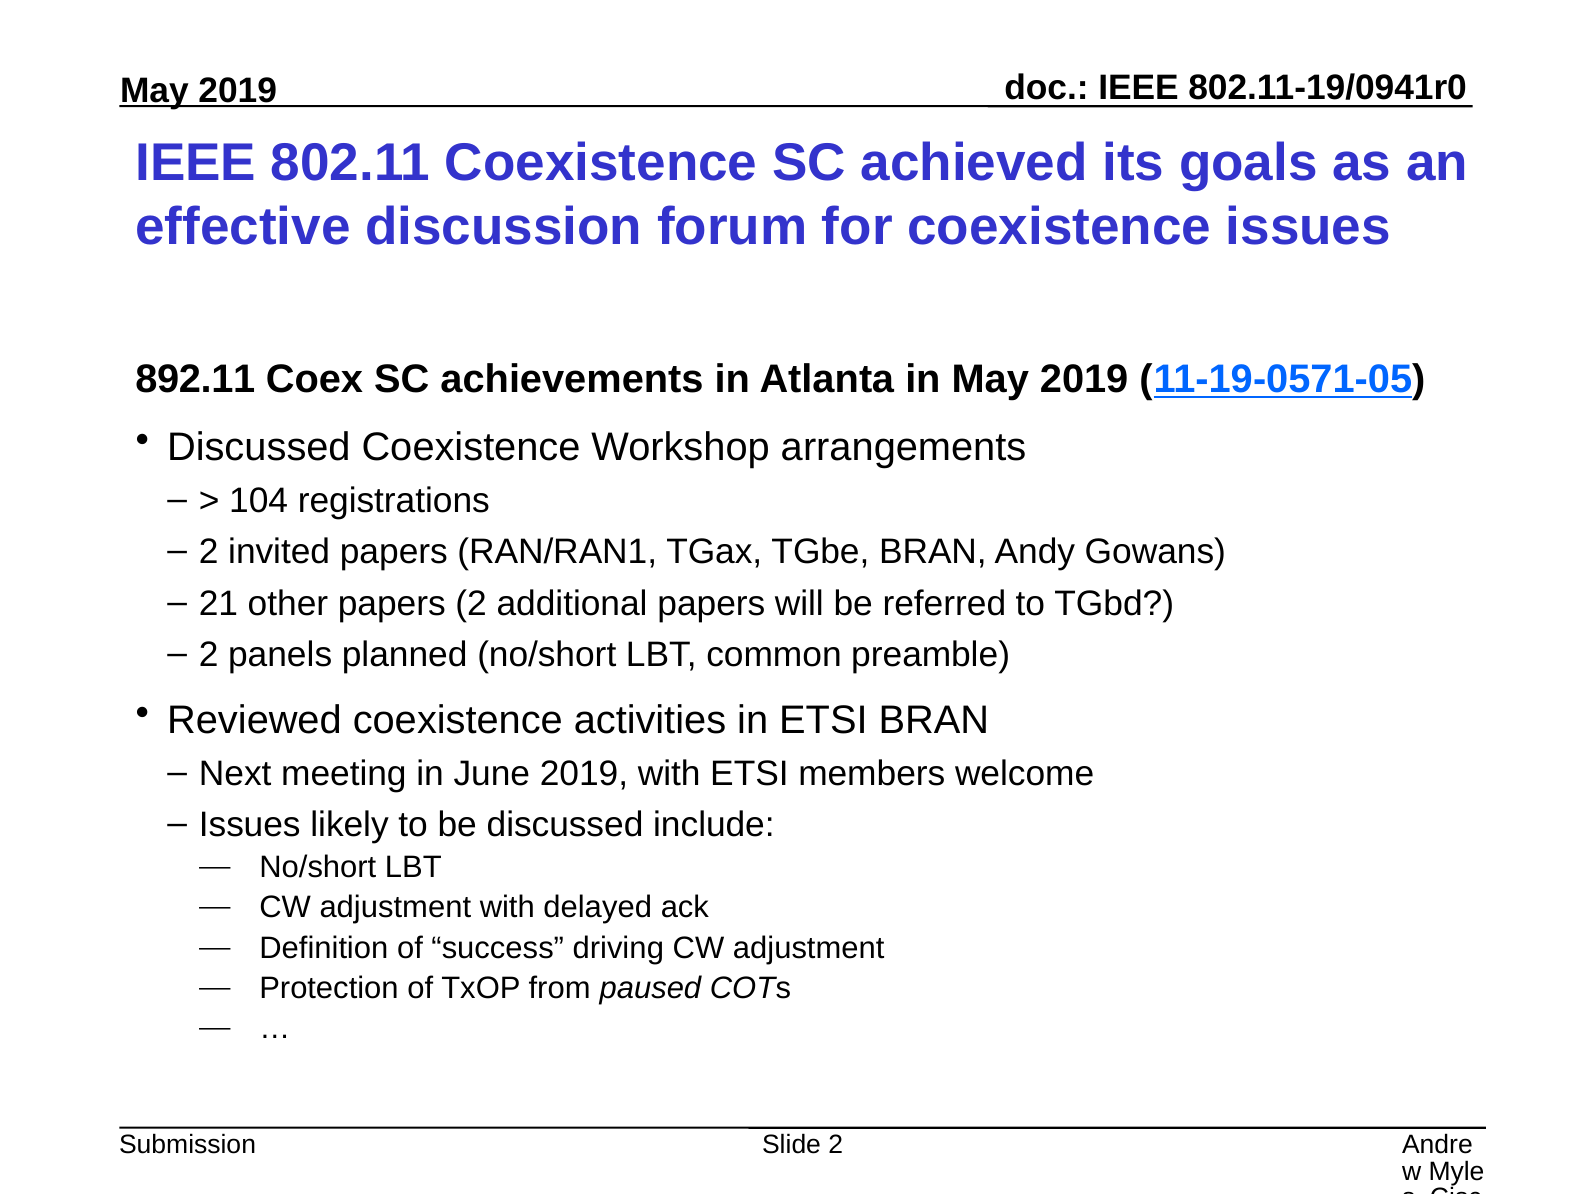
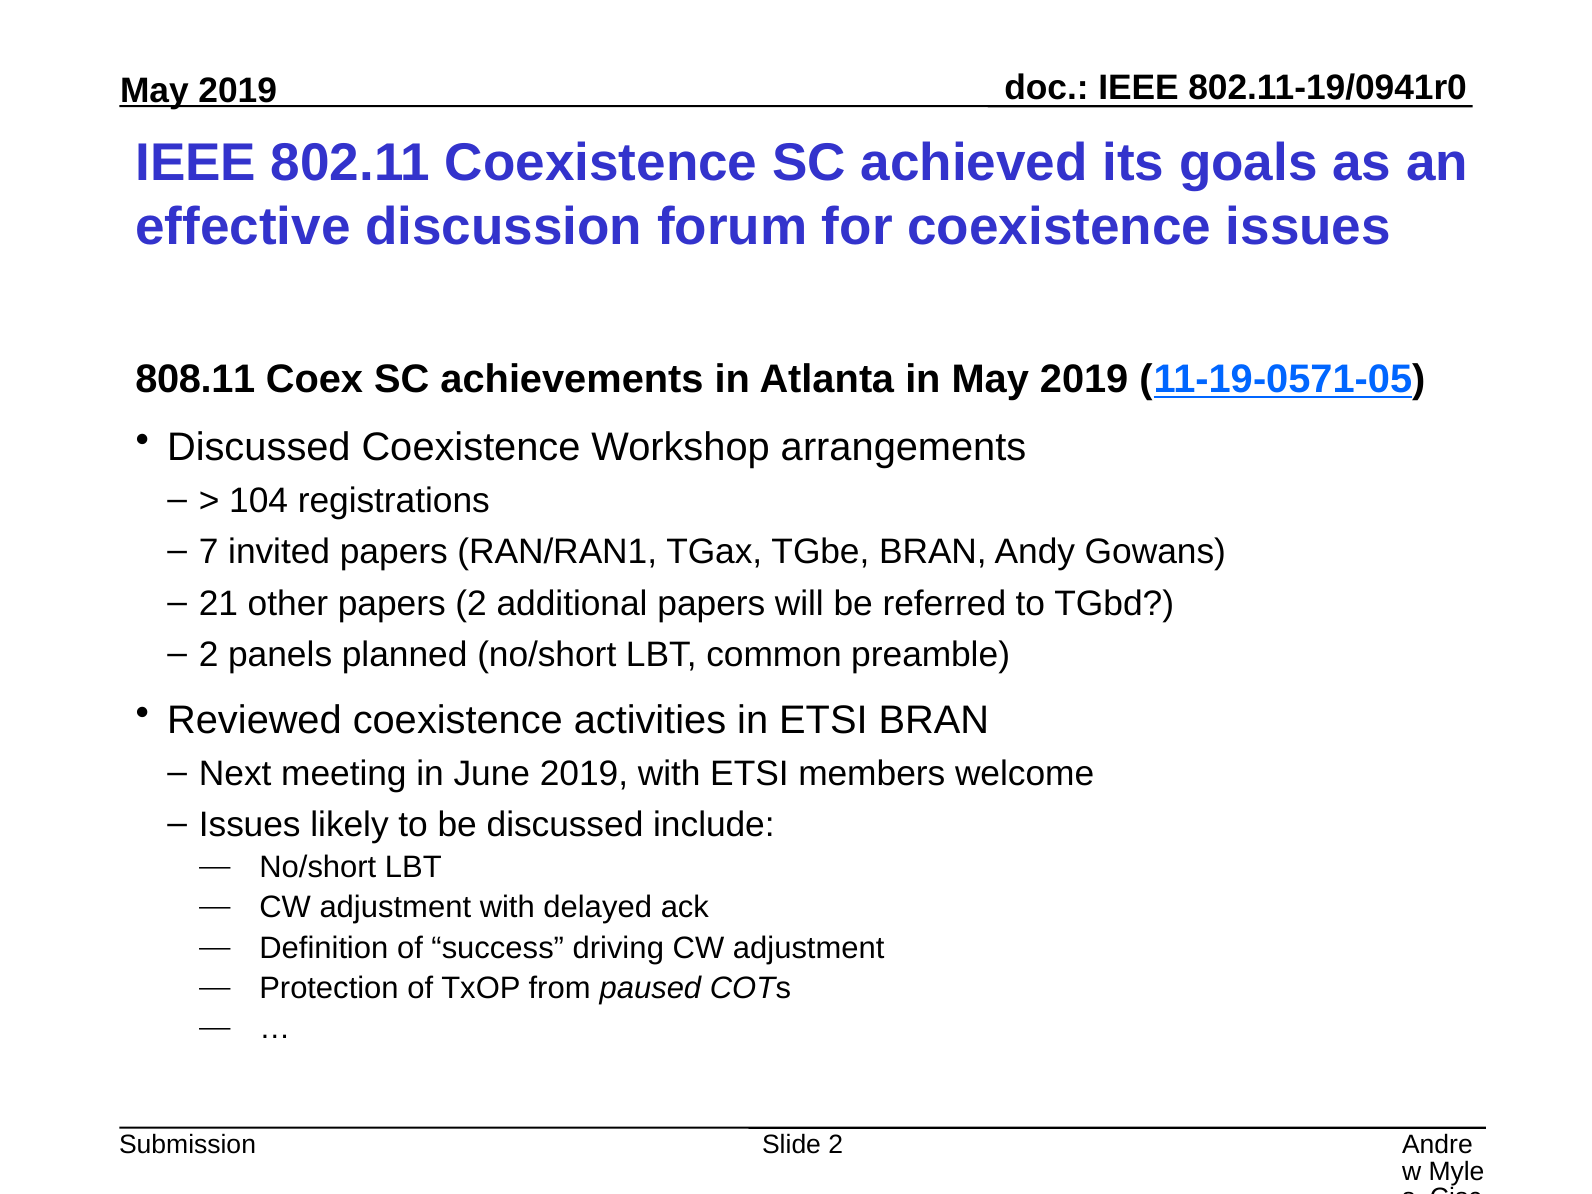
892.11: 892.11 -> 808.11 (195, 380)
2: 2 -> 7 (209, 552)
